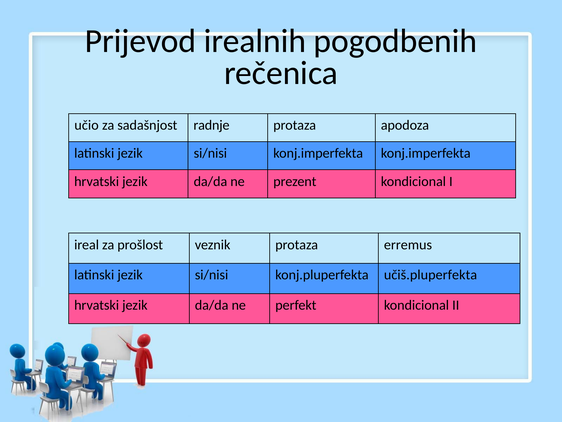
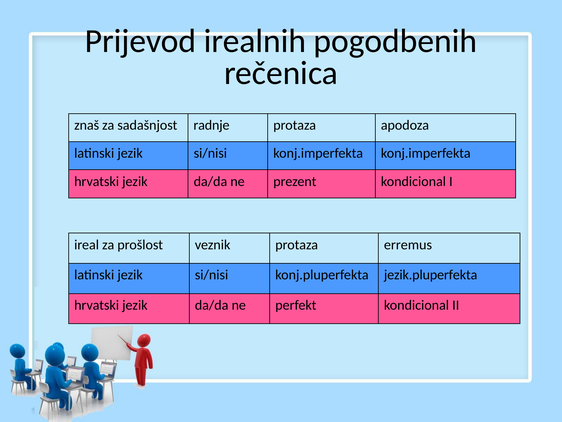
učio: učio -> znaš (87, 125)
učiš.pluperfekta: učiš.pluperfekta -> jezik.pluperfekta (431, 275)
